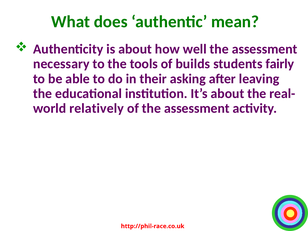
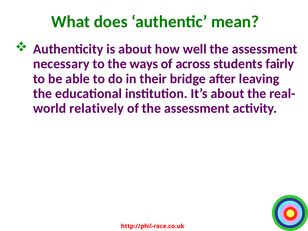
tools: tools -> ways (144, 64)
builds: builds -> across (193, 64)
asking: asking -> bridge (188, 79)
